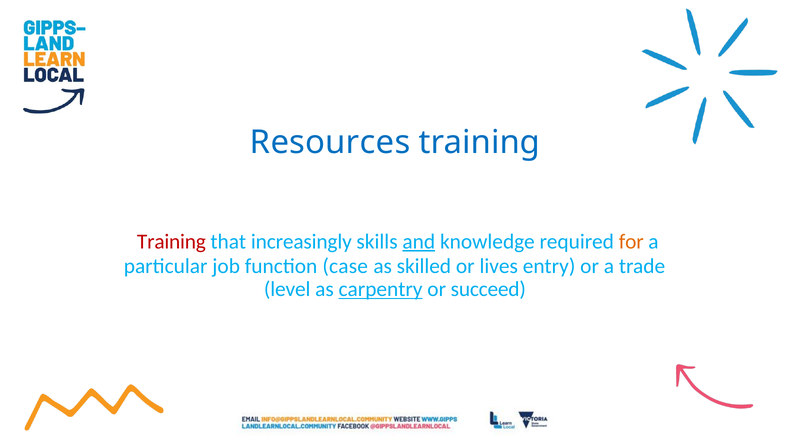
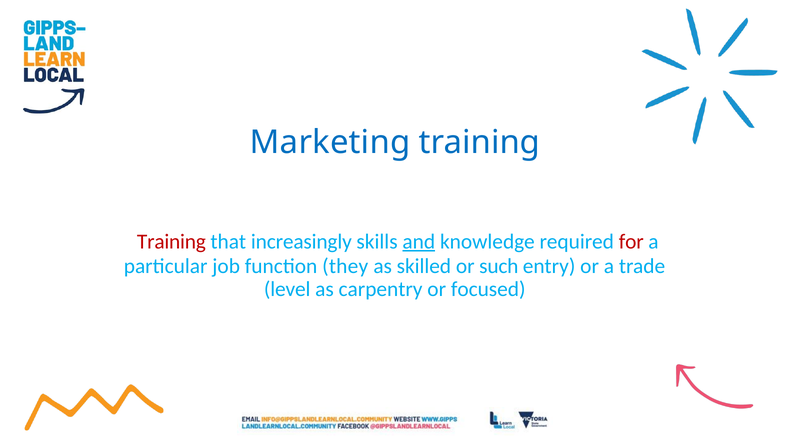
Resources: Resources -> Marketing (330, 142)
for colour: orange -> red (631, 242)
case: case -> they (345, 267)
lives: lives -> such (499, 267)
carpentry underline: present -> none (381, 290)
succeed: succeed -> focused (488, 290)
